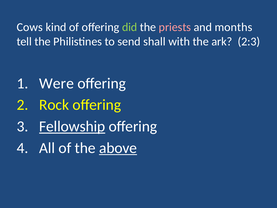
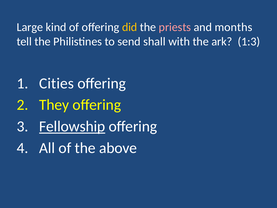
Cows: Cows -> Large (30, 27)
did colour: light green -> yellow (130, 27)
2:3: 2:3 -> 1:3 (249, 41)
Were: Were -> Cities (56, 83)
Rock: Rock -> They (54, 105)
above underline: present -> none (118, 148)
